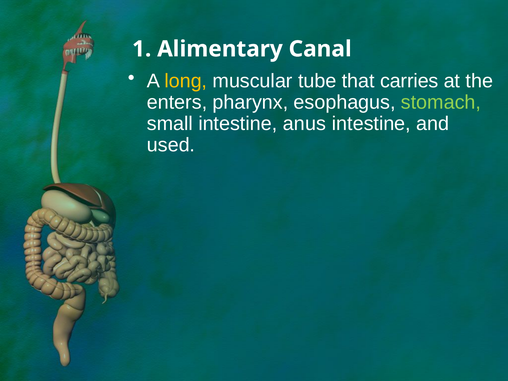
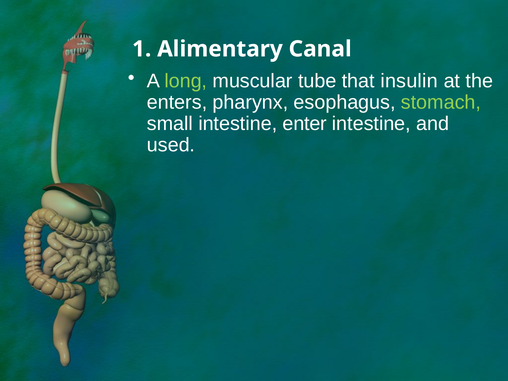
long colour: yellow -> light green (186, 81)
carries: carries -> insulin (409, 81)
anus: anus -> enter (305, 124)
